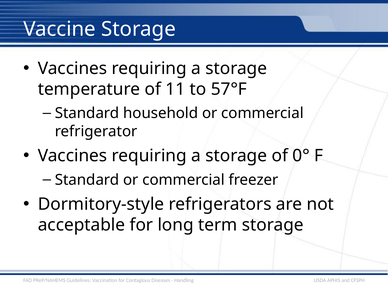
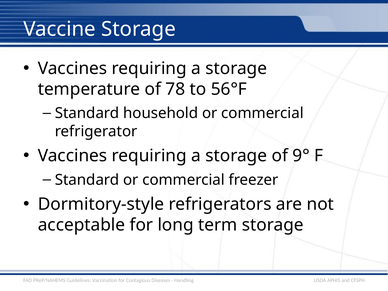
11: 11 -> 78 (175, 89)
57°F: 57°F -> 56°F (229, 89)
0°: 0° -> 9° (301, 156)
